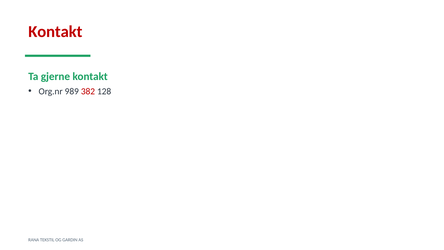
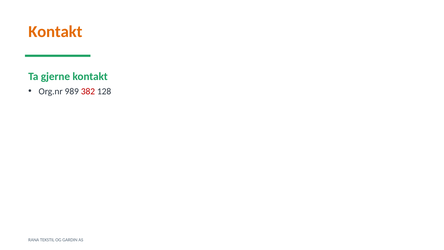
Kontakt colour: red -> orange (55, 32)
